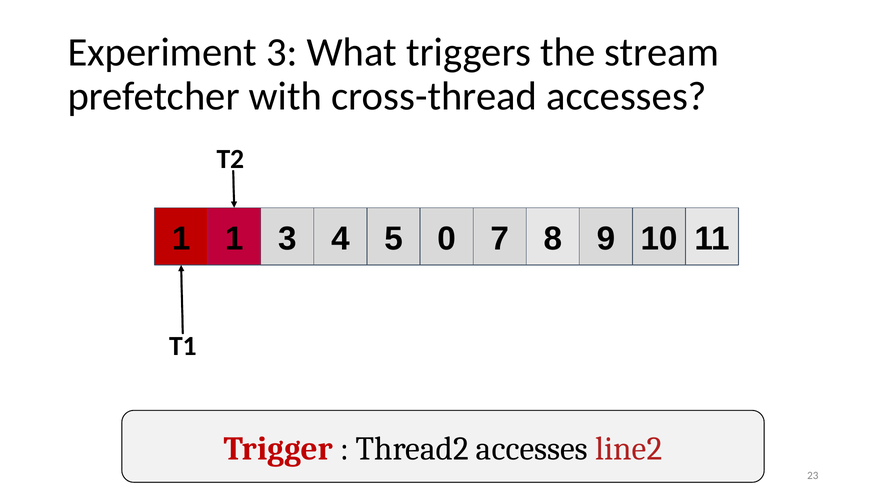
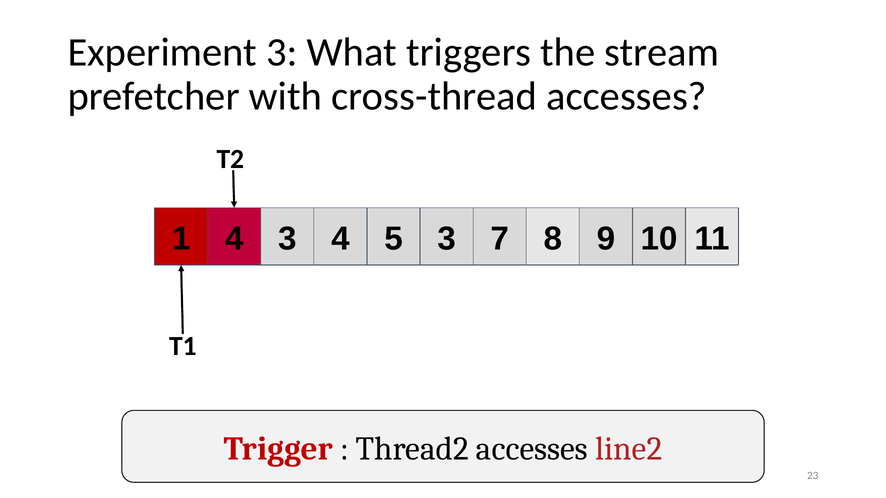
1 1: 1 -> 4 (234, 239)
5 0: 0 -> 3 (447, 239)
